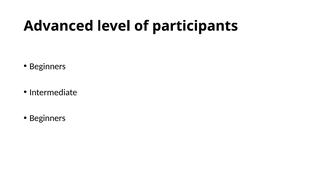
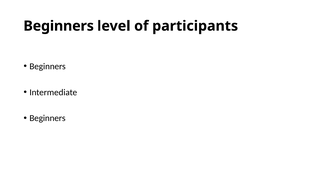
Advanced: Advanced -> Beginners (59, 26)
